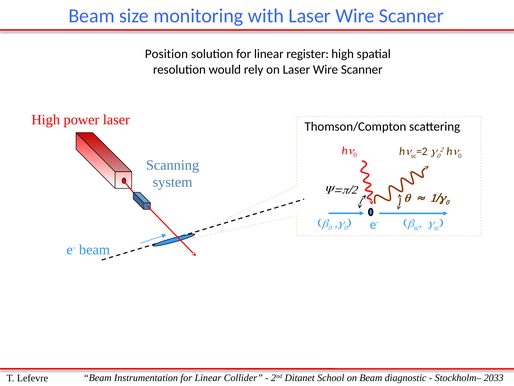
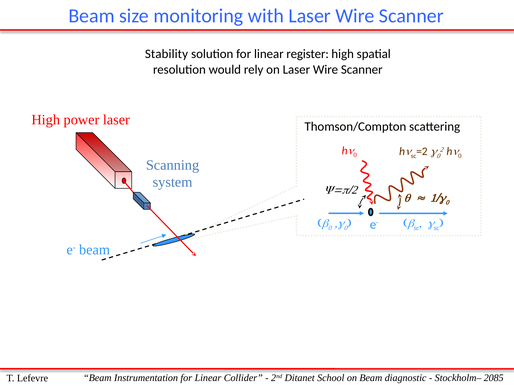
Position: Position -> Stability (166, 54)
2033: 2033 -> 2085 (494, 377)
